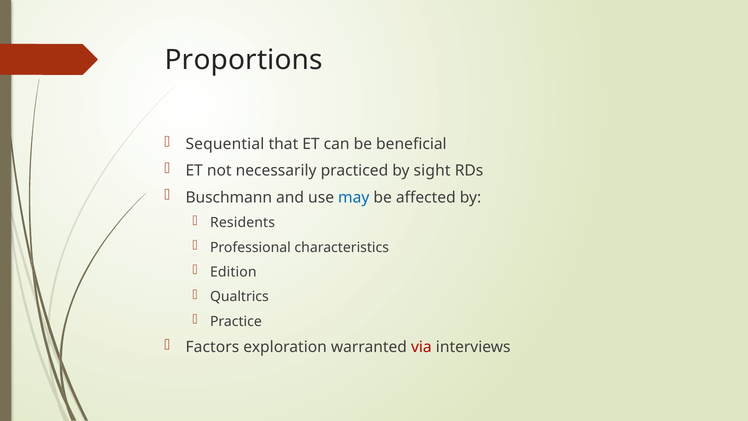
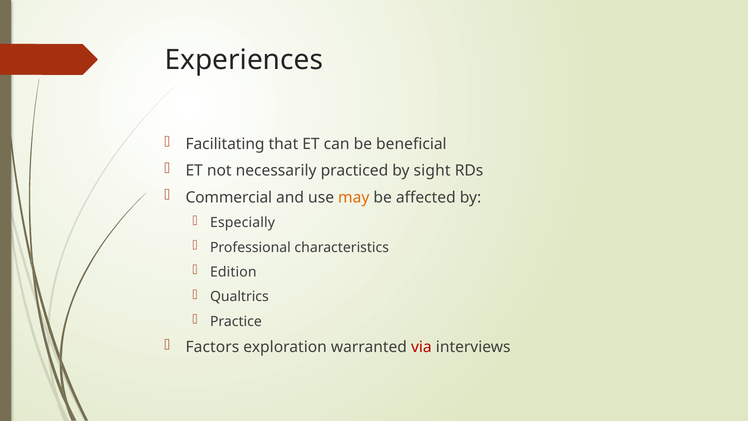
Proportions: Proportions -> Experiences (244, 60)
Sequential: Sequential -> Facilitating (225, 144)
Buschmann: Buschmann -> Commercial (229, 197)
may colour: blue -> orange (354, 197)
Residents: Residents -> Especially (243, 223)
